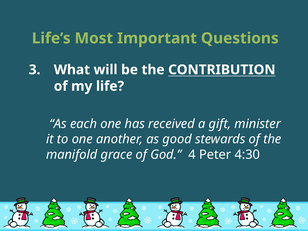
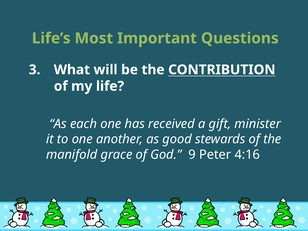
4: 4 -> 9 (192, 155)
4:30: 4:30 -> 4:16 (247, 155)
